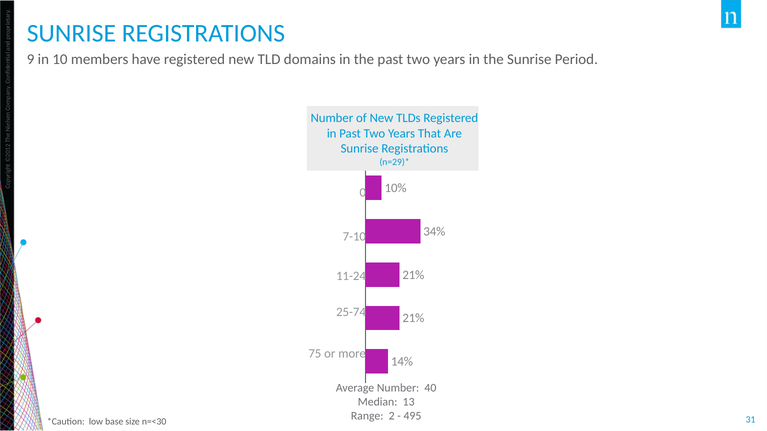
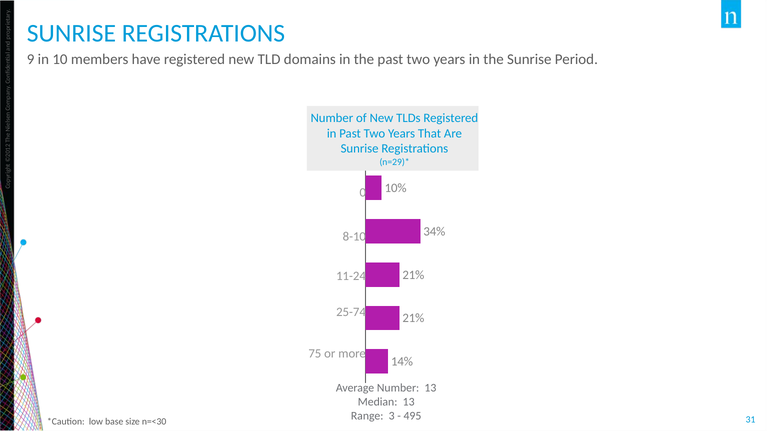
7-10: 7-10 -> 8-10 (354, 237)
Number 40: 40 -> 13 (430, 388)
Range 2: 2 -> 3 (392, 417)
